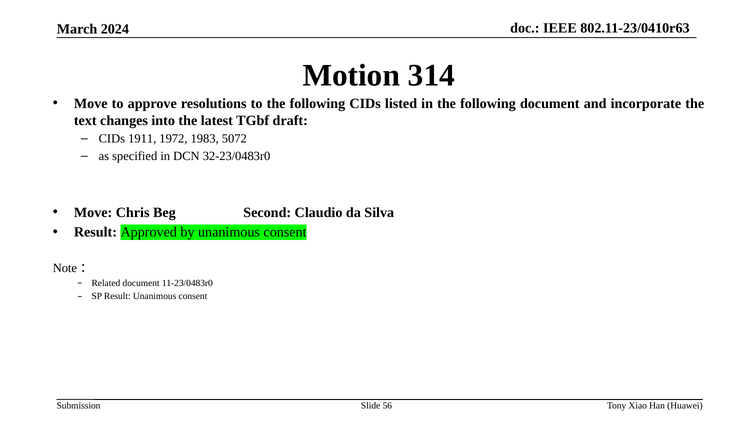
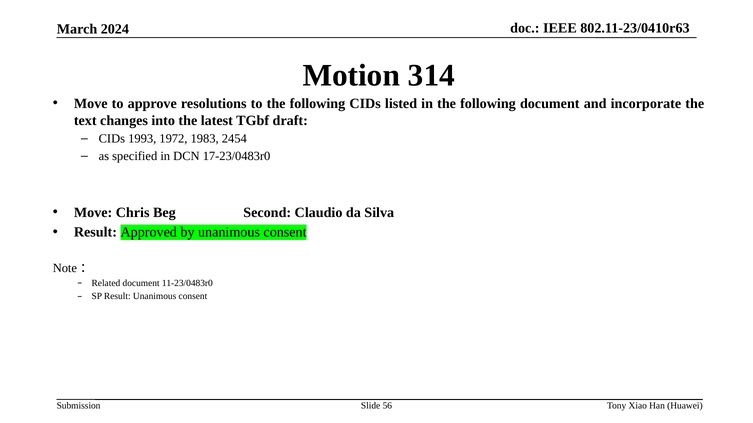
1911: 1911 -> 1993 (142, 139)
5072: 5072 -> 2454 (234, 139)
32-23/0483r0: 32-23/0483r0 -> 17-23/0483r0 (237, 157)
